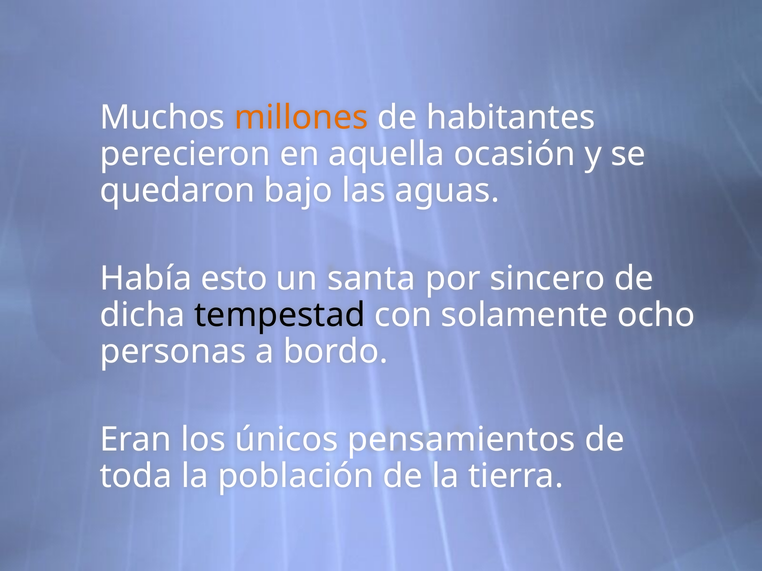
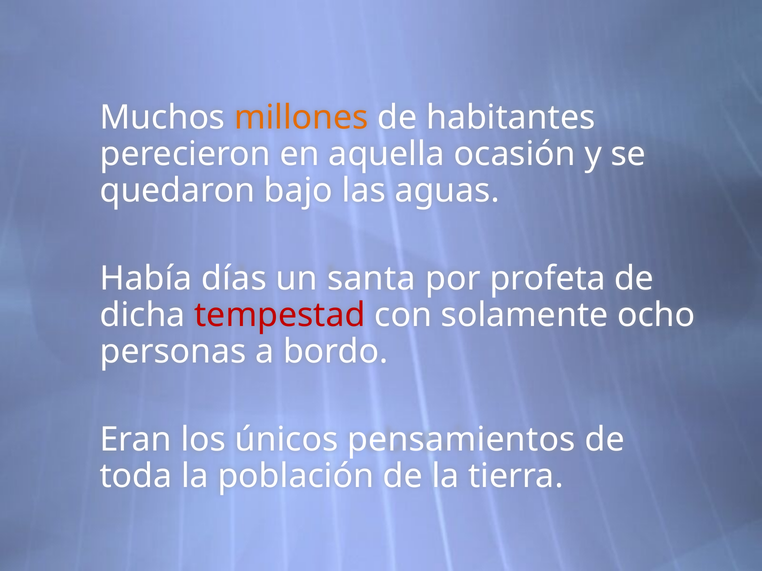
esto: esto -> días (234, 279)
sincero: sincero -> profeta (548, 279)
tempestad colour: black -> red (280, 315)
